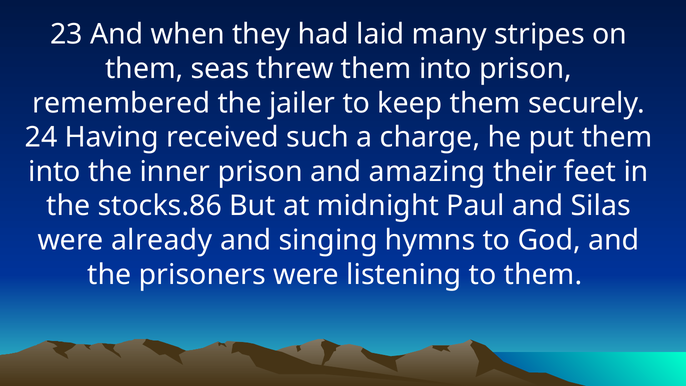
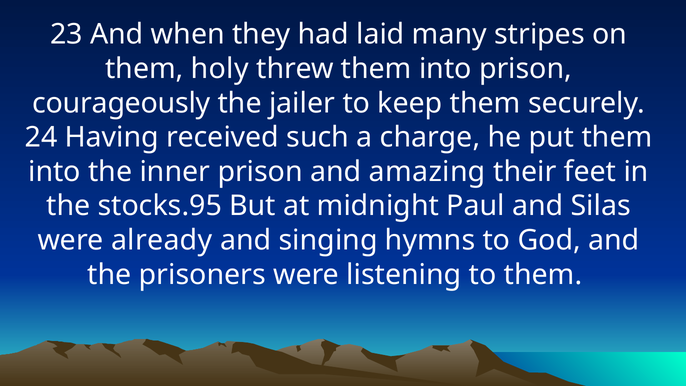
seas: seas -> holy (220, 69)
remembered: remembered -> courageously (121, 103)
stocks.86: stocks.86 -> stocks.95 (160, 206)
